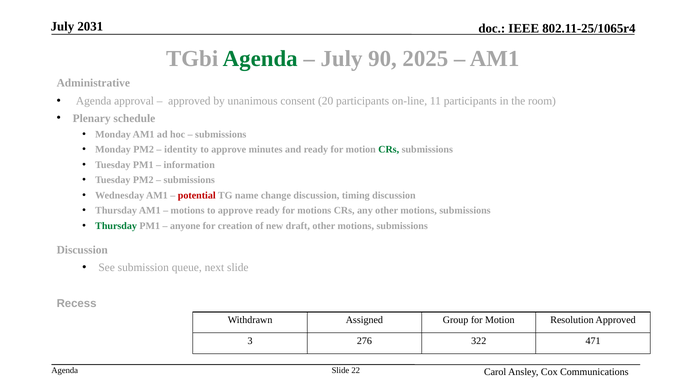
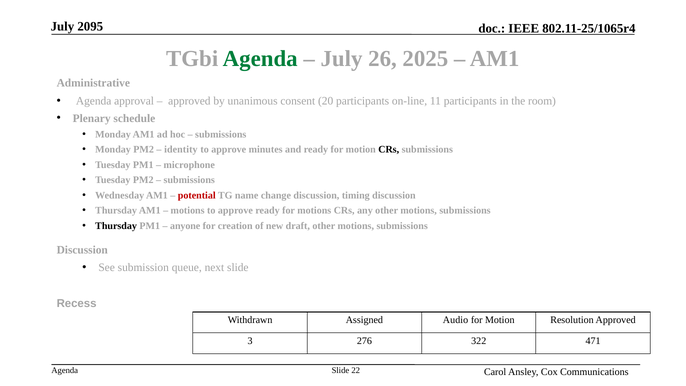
2031: 2031 -> 2095 (90, 27)
90: 90 -> 26 (382, 59)
CRs colour: green -> black (389, 149)
information: information -> microphone (189, 165)
Thursday colour: green -> black (116, 226)
Group: Group -> Audio (456, 320)
